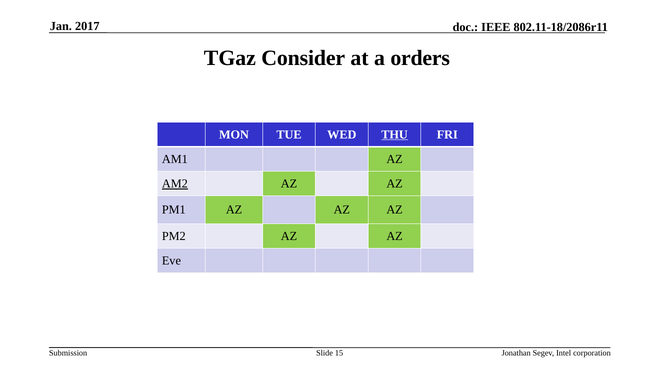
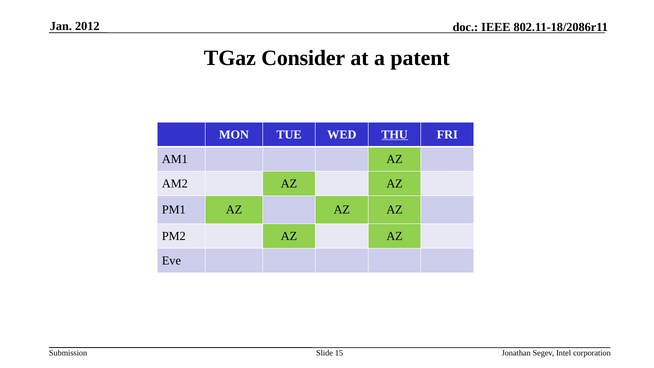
2017: 2017 -> 2012 (87, 26)
orders: orders -> patent (420, 58)
AM2 underline: present -> none (175, 184)
